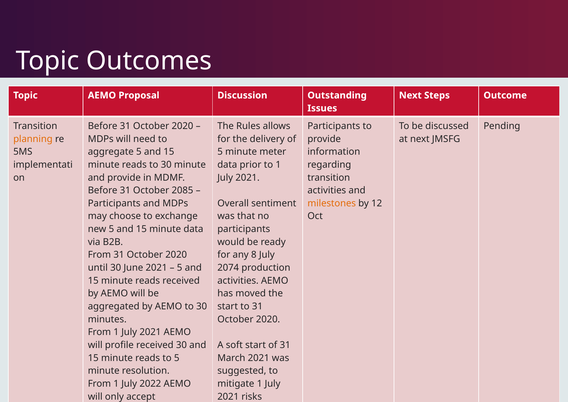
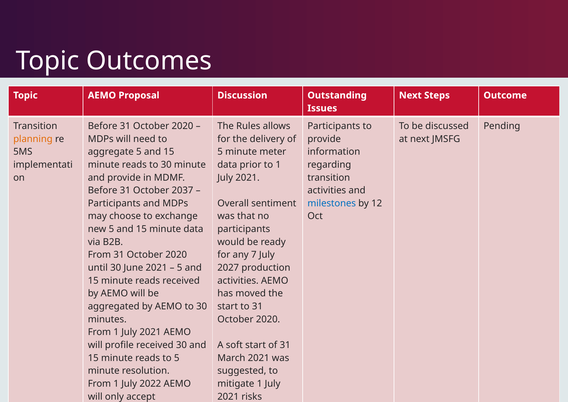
2085: 2085 -> 2037 (182, 190)
milestones colour: orange -> blue (332, 203)
8: 8 -> 7 (254, 255)
2074: 2074 -> 2027 (228, 267)
